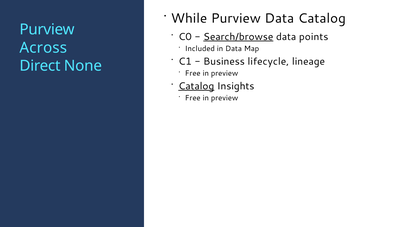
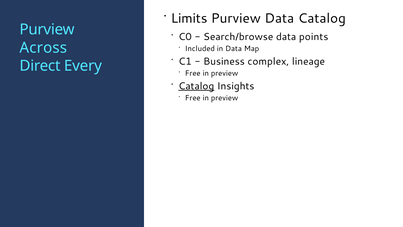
While: While -> Limits (189, 18)
Search/browse underline: present -> none (238, 37)
lifecycle: lifecycle -> complex (268, 61)
None: None -> Every (83, 66)
